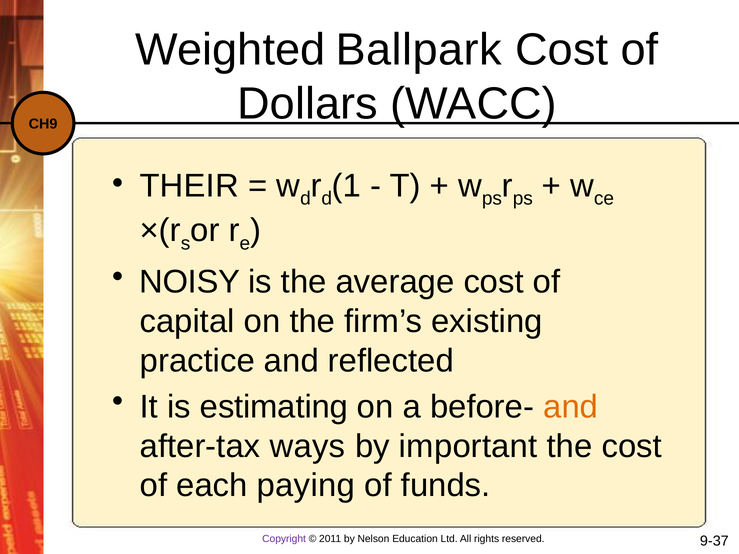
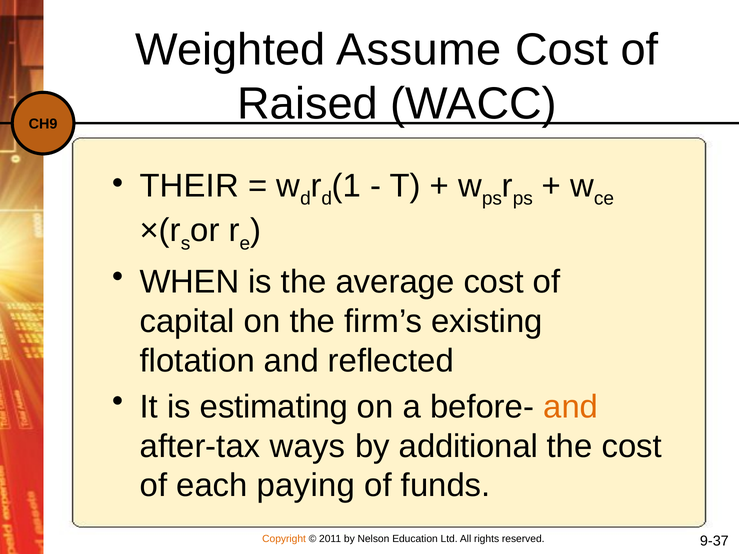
Ballpark: Ballpark -> Assume (419, 50)
Dollars: Dollars -> Raised (308, 104)
NOISY: NOISY -> WHEN (190, 282)
practice: practice -> flotation (197, 361)
important: important -> additional (468, 446)
Copyright colour: purple -> orange (284, 539)
